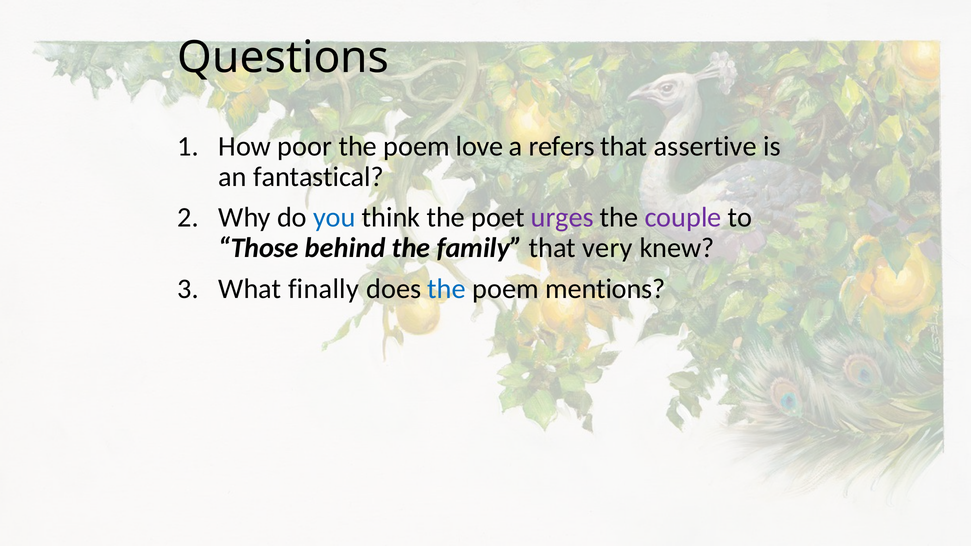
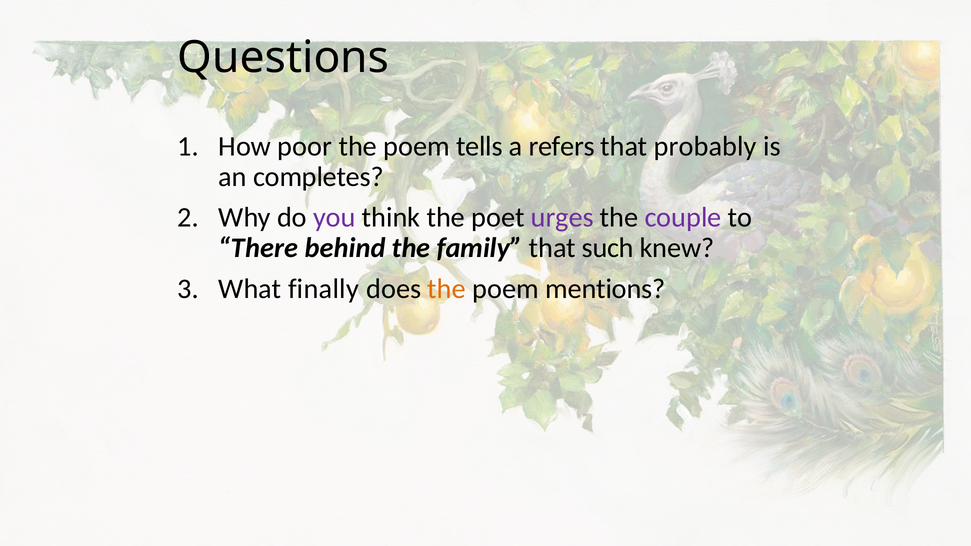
love: love -> tells (480, 146)
assertive: assertive -> probably (705, 146)
fantastical: fantastical -> completes (318, 177)
you colour: blue -> purple (334, 218)
Those: Those -> There (258, 248)
very: very -> such (608, 248)
the colour: blue -> orange (447, 289)
